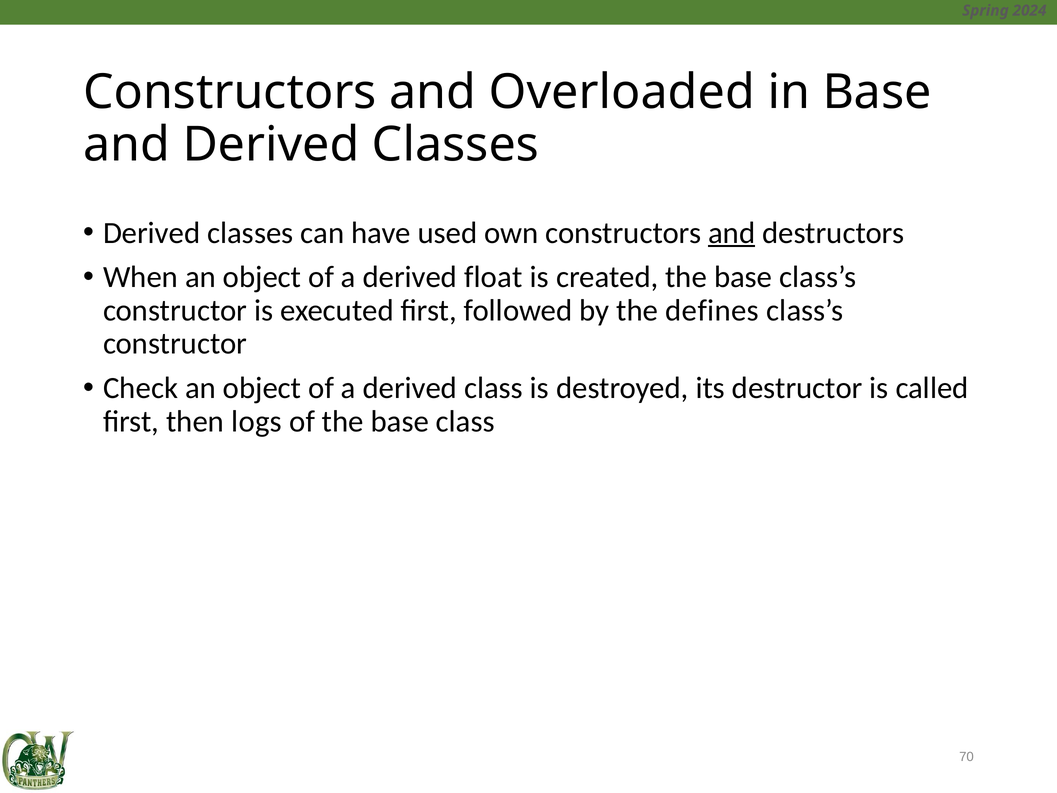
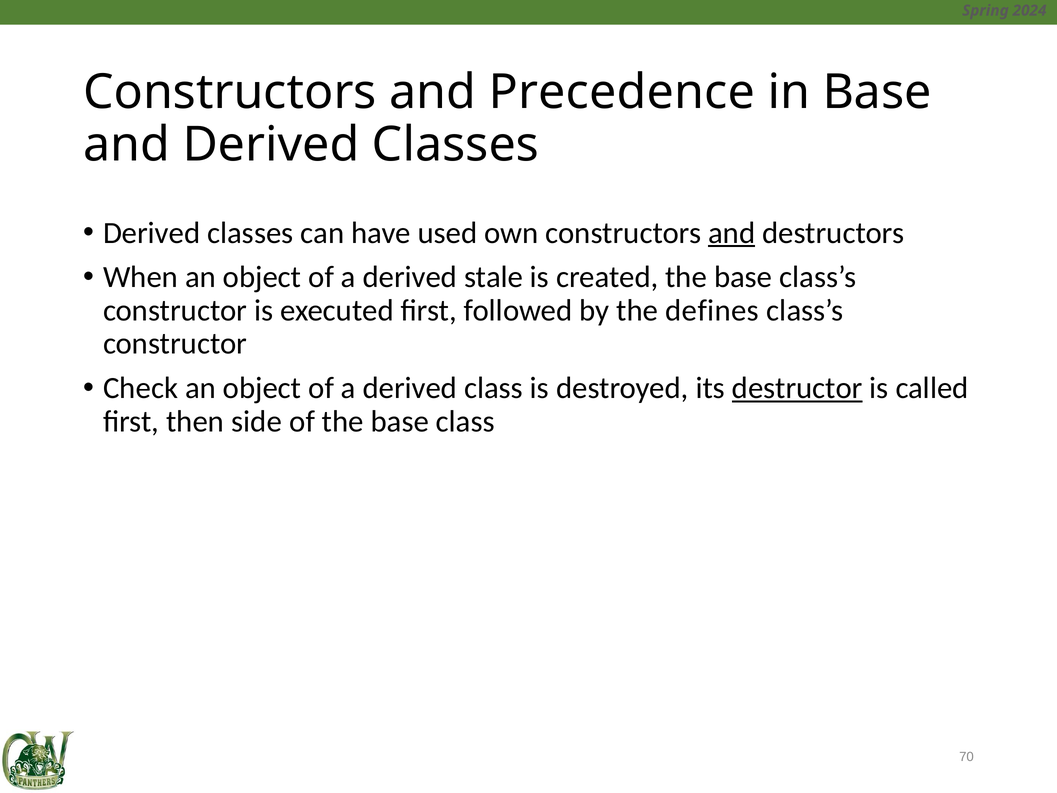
Overloaded: Overloaded -> Precedence (622, 92)
float: float -> stale (494, 277)
destructor underline: none -> present (797, 388)
logs: logs -> side (257, 421)
